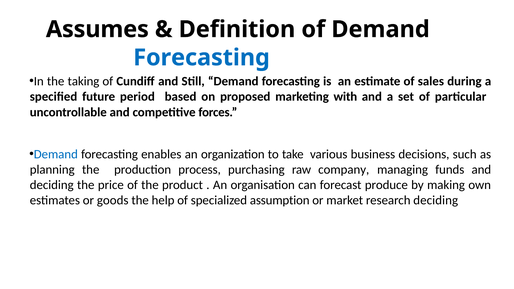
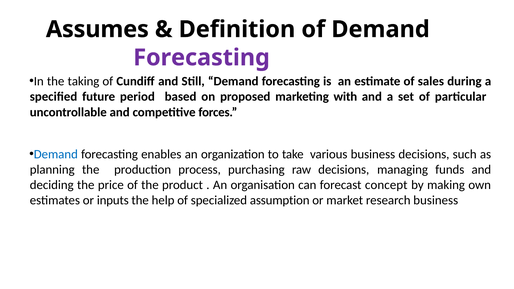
Forecasting colour: blue -> purple (202, 58)
raw company: company -> decisions (344, 170)
produce: produce -> concept (386, 185)
goods: goods -> inputs (113, 200)
research deciding: deciding -> business (436, 200)
